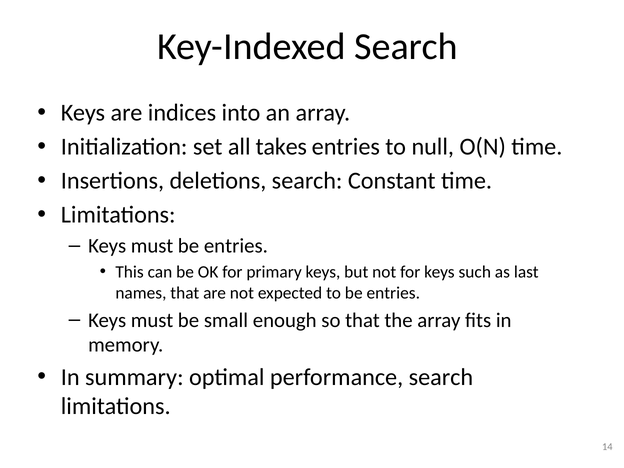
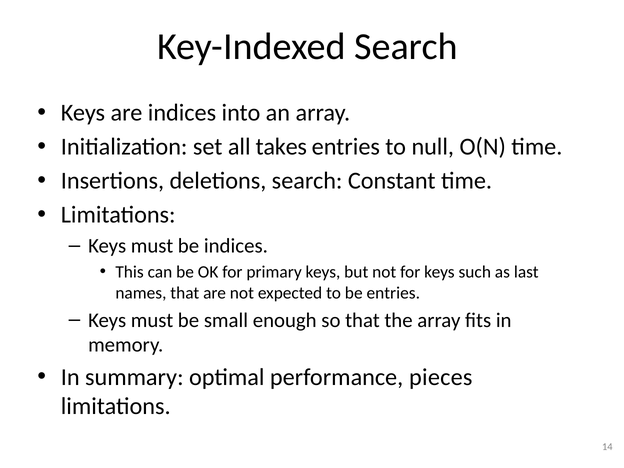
must be entries: entries -> indices (236, 246)
performance search: search -> pieces (441, 377)
